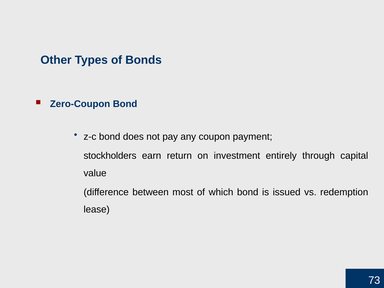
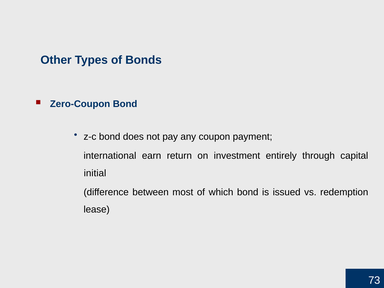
stockholders: stockholders -> international (110, 156)
value: value -> initial (95, 173)
